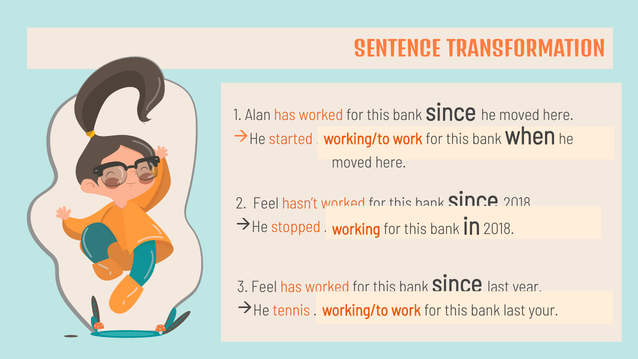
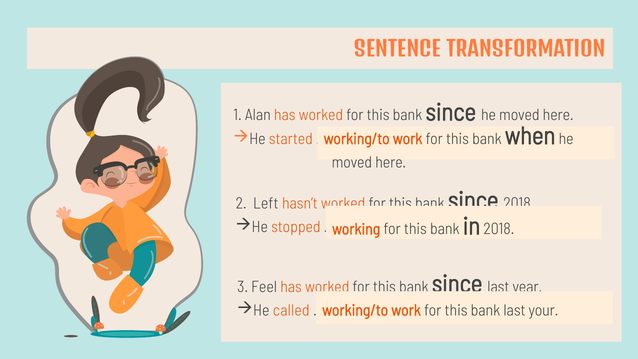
2 Feel: Feel -> Left (266, 203)
tennis: tennis -> called (291, 310)
